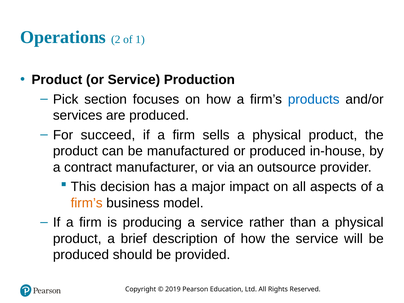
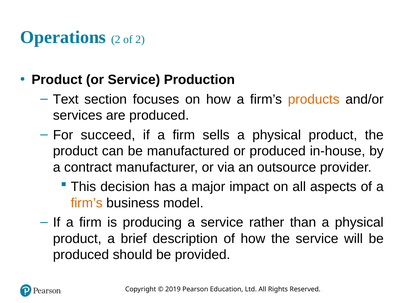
of 1: 1 -> 2 (140, 39)
Pick: Pick -> Text (66, 99)
products colour: blue -> orange (314, 99)
